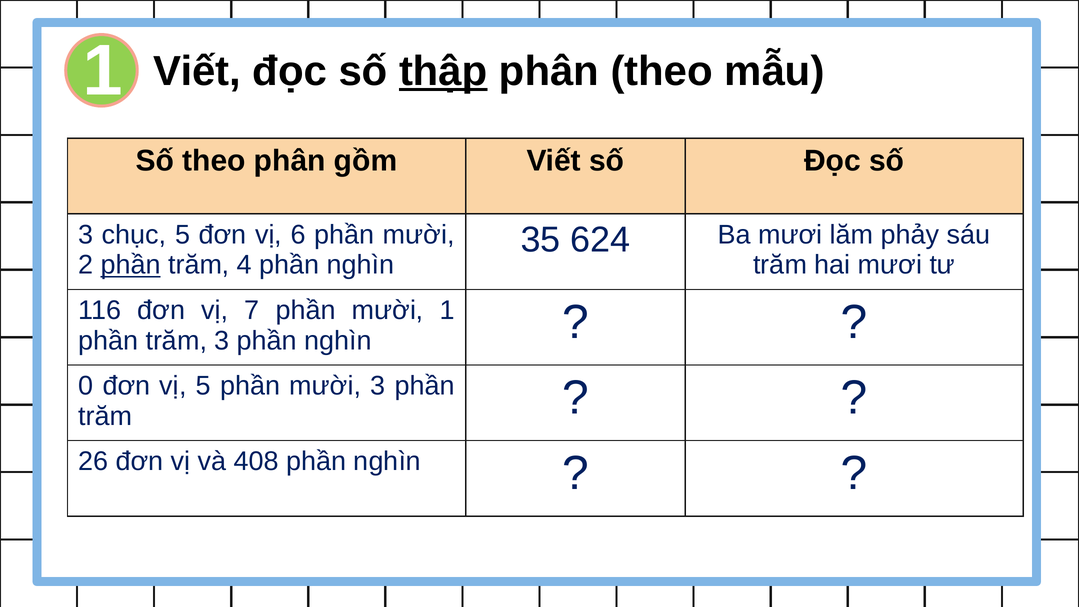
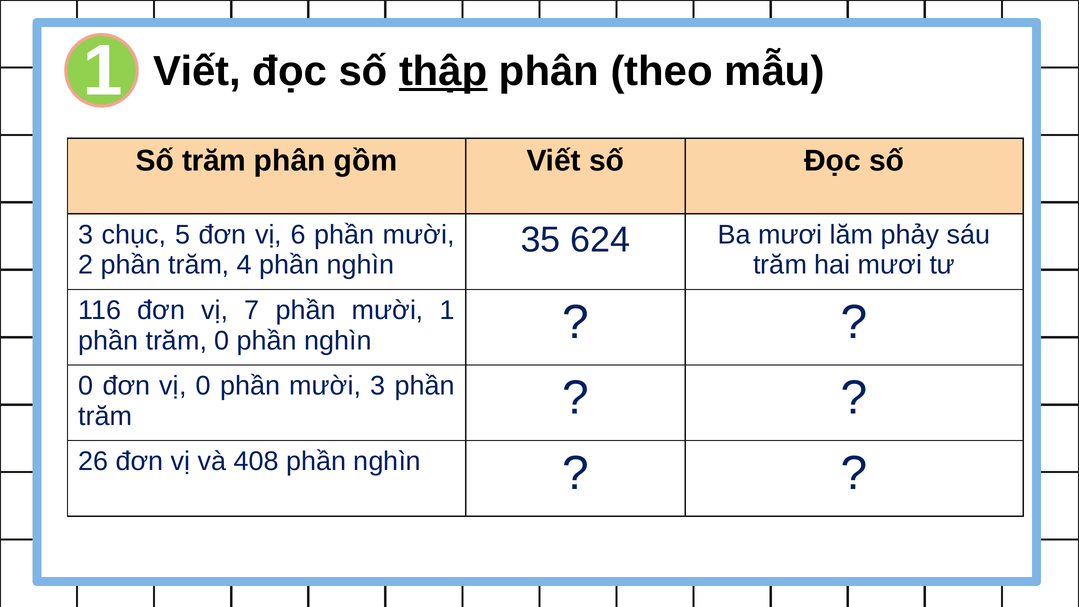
Số theo: theo -> trăm (214, 161)
phần underline: present -> none (131, 265)
trăm 3: 3 -> 0 (222, 341)
vị 5: 5 -> 0 (203, 386)
